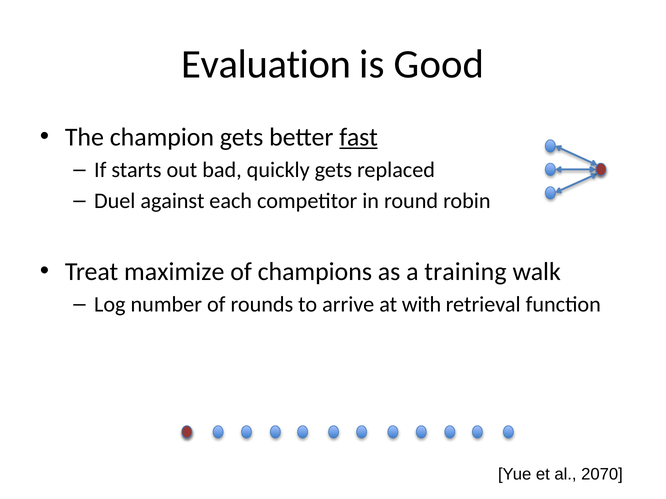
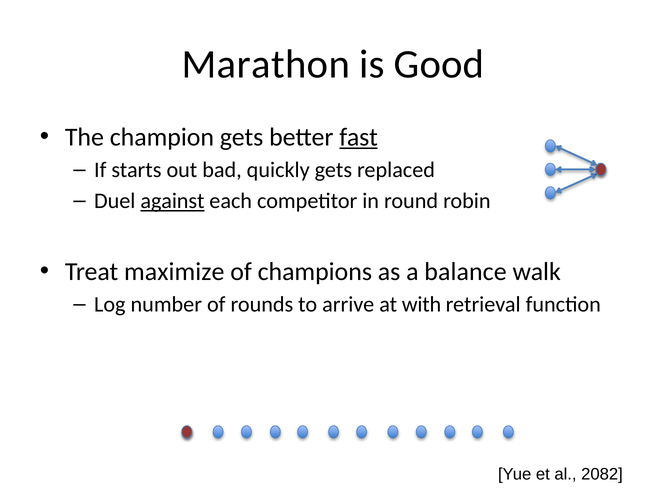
Evaluation: Evaluation -> Marathon (266, 64)
against underline: none -> present (172, 201)
training: training -> balance (465, 272)
2070: 2070 -> 2082 (602, 475)
